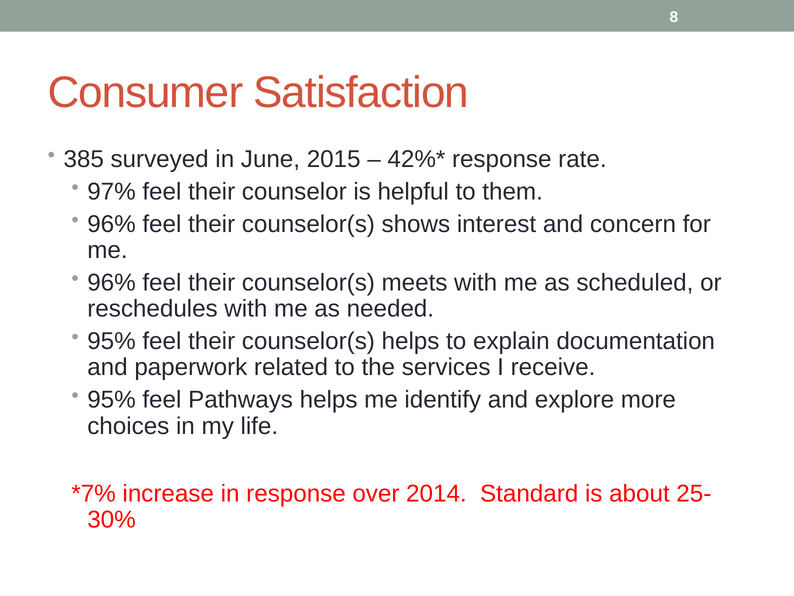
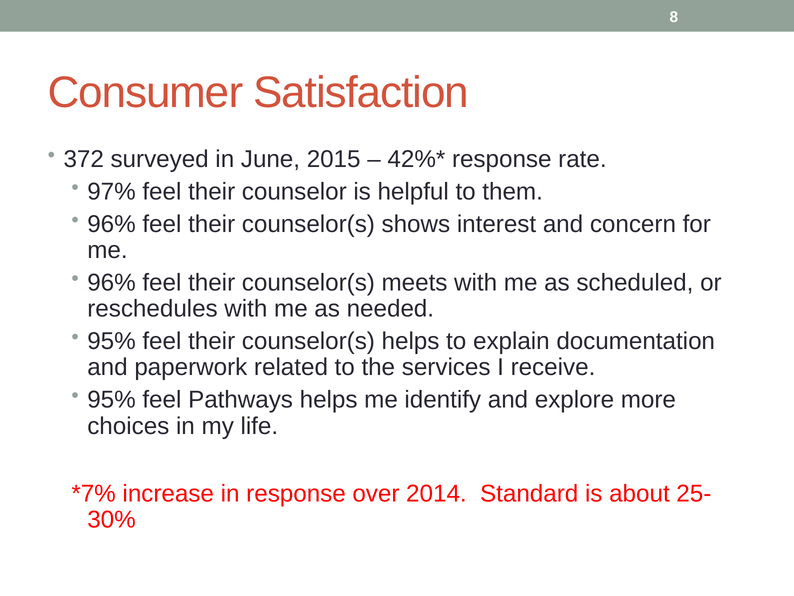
385: 385 -> 372 (84, 159)
